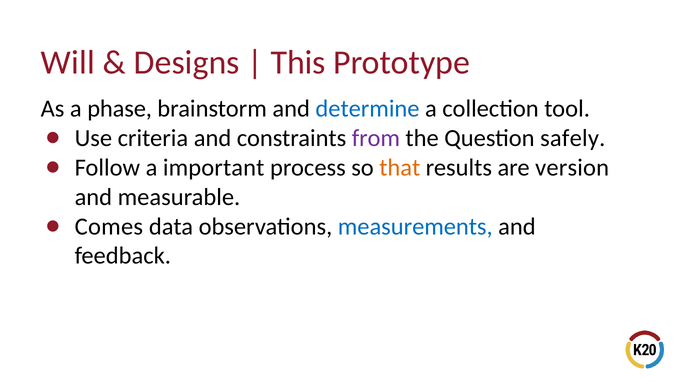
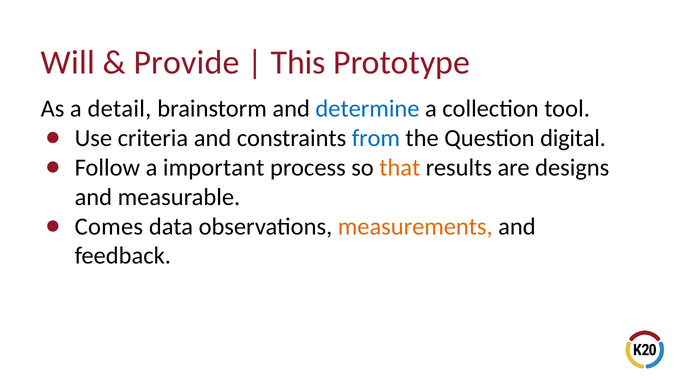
Designs: Designs -> Provide (187, 63)
phase: phase -> detail (119, 109)
from colour: purple -> blue (376, 138)
safely: safely -> digital (573, 138)
version: version -> designs (572, 168)
measurements colour: blue -> orange (415, 226)
